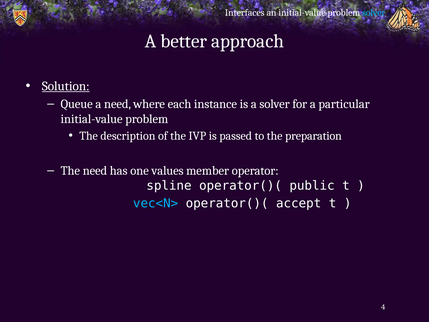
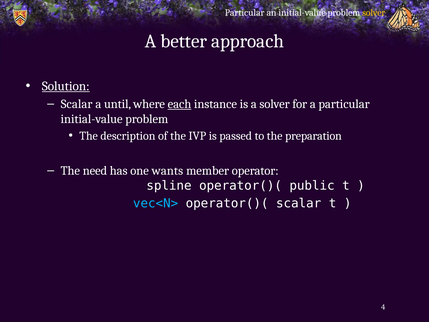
Interfaces: Interfaces -> Particular (245, 13)
solver colour: light blue -> yellow (374, 13)
Queue: Queue -> Scalar (77, 104)
a need: need -> until (118, 104)
each underline: none -> present (179, 104)
values: values -> wants (167, 171)
operator()( accept: accept -> scalar (299, 203)
